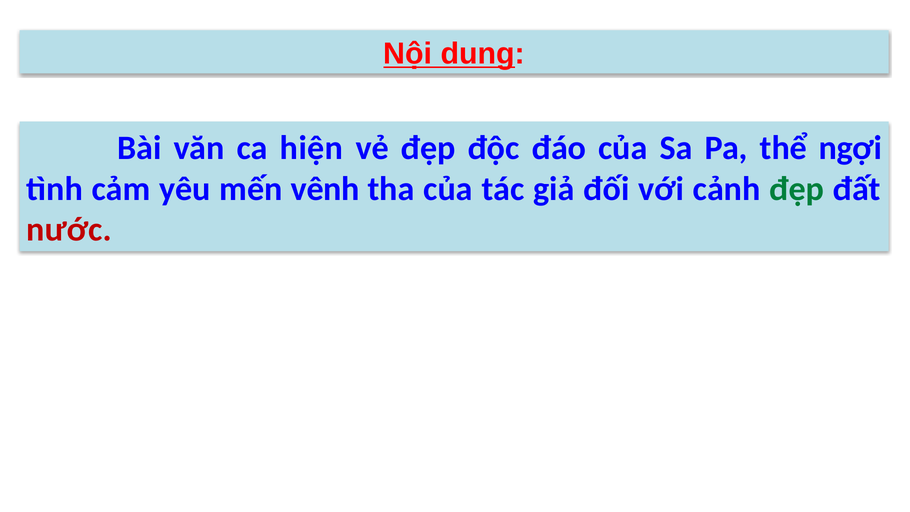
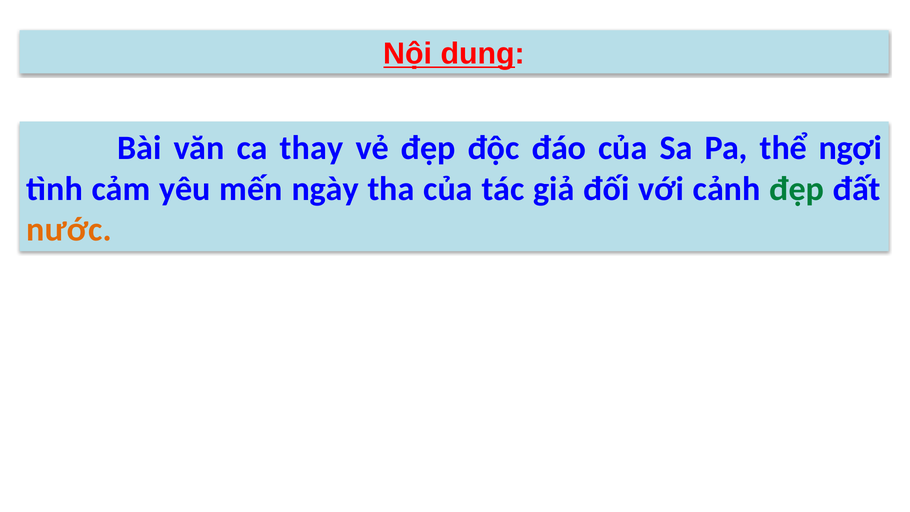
hiện: hiện -> thay (312, 148)
vênh: vênh -> ngày (325, 189)
nước colour: red -> orange (69, 230)
